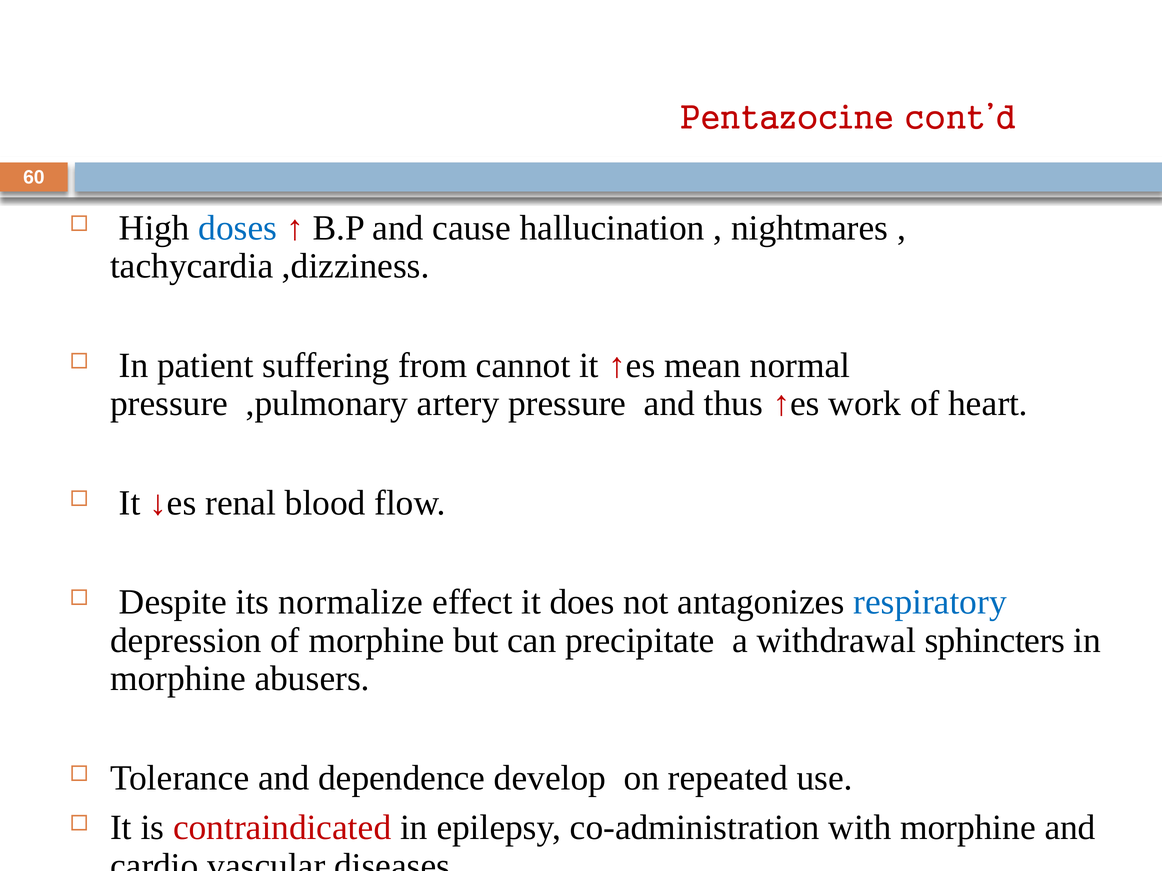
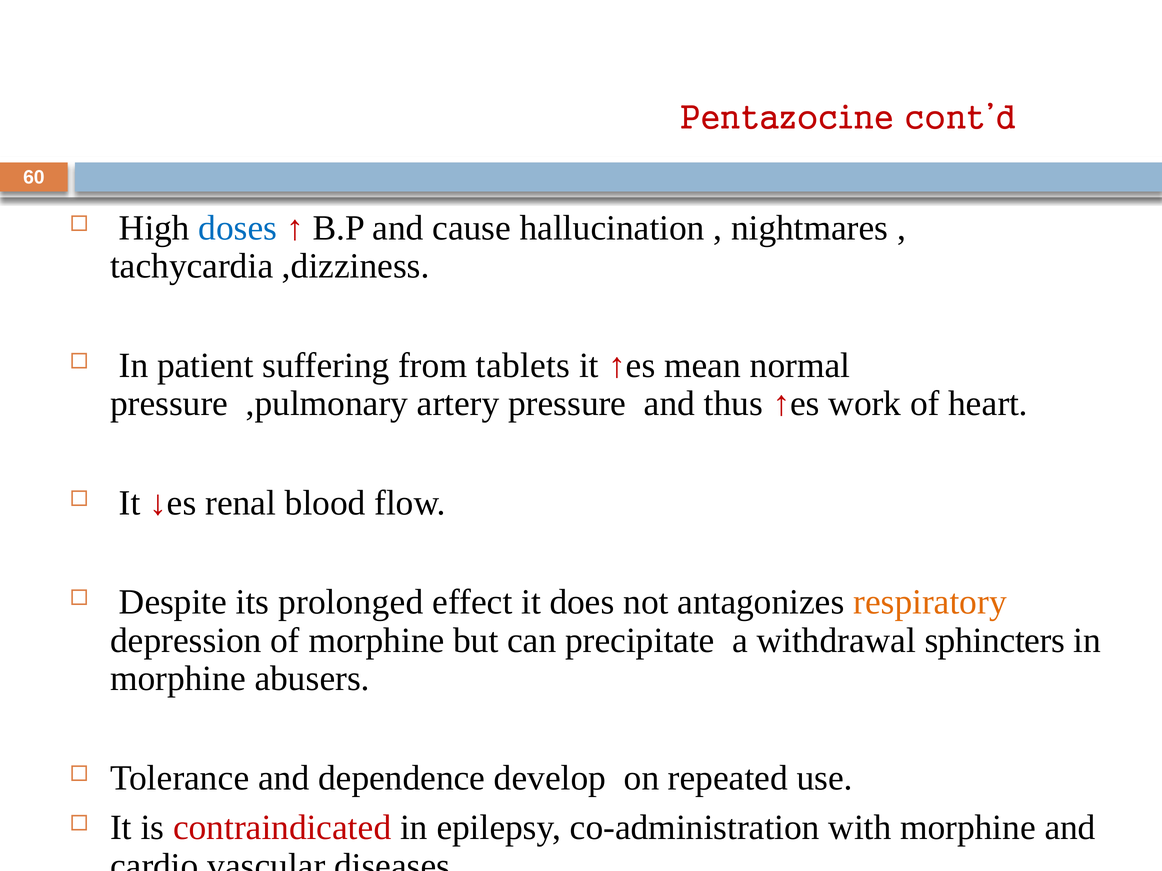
cannot: cannot -> tablets (523, 366)
normalize: normalize -> prolonged (351, 602)
respiratory colour: blue -> orange (930, 602)
